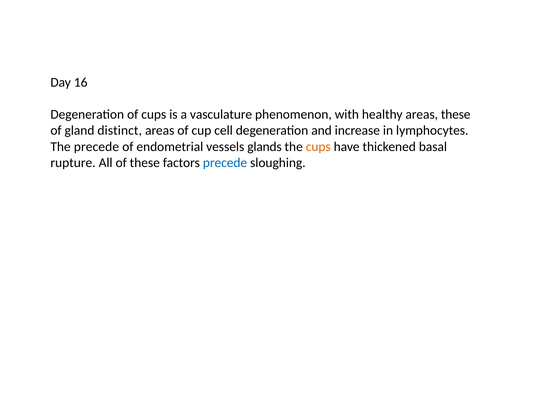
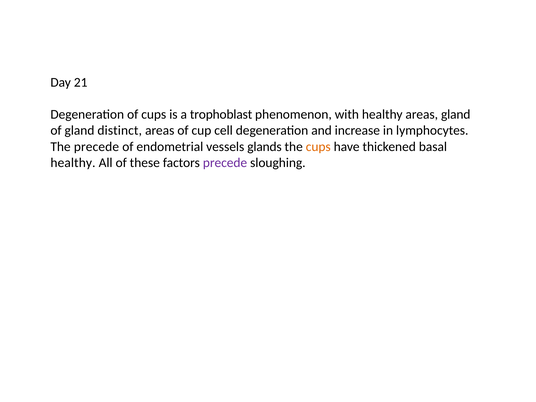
16: 16 -> 21 (81, 82)
vasculature: vasculature -> trophoblast (221, 114)
areas these: these -> gland (456, 114)
rupture: rupture -> healthy (73, 163)
precede colour: blue -> purple (225, 163)
